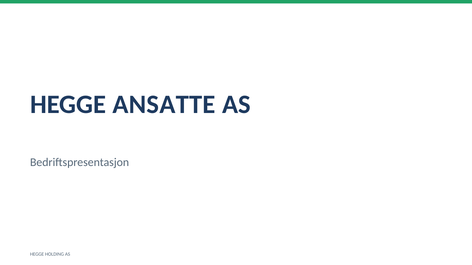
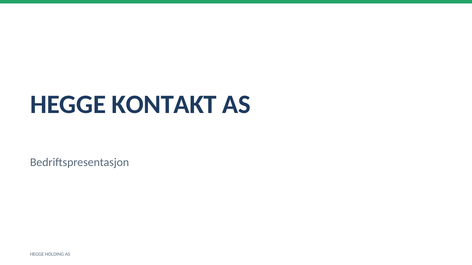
ANSATTE: ANSATTE -> KONTAKT (164, 105)
